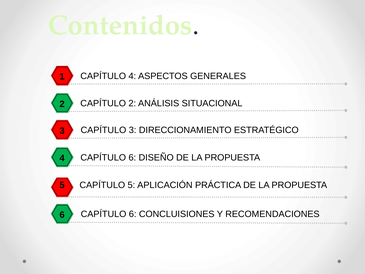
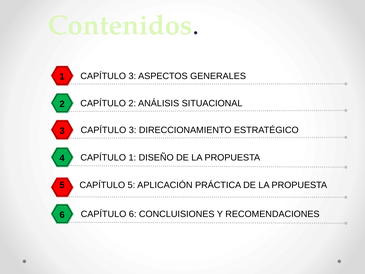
4: 4 -> 3 (132, 76)
6: 6 -> 1 (132, 157)
